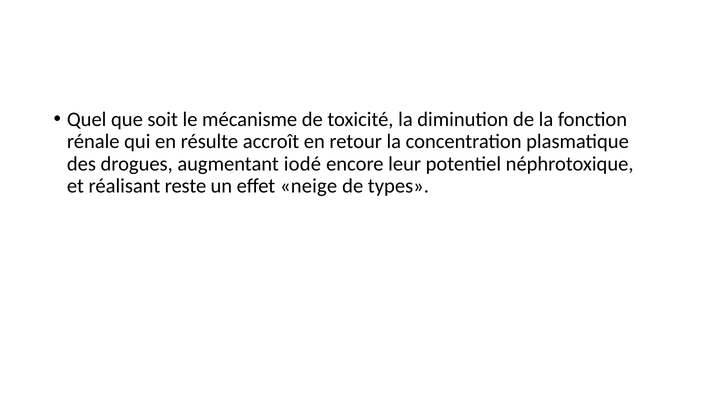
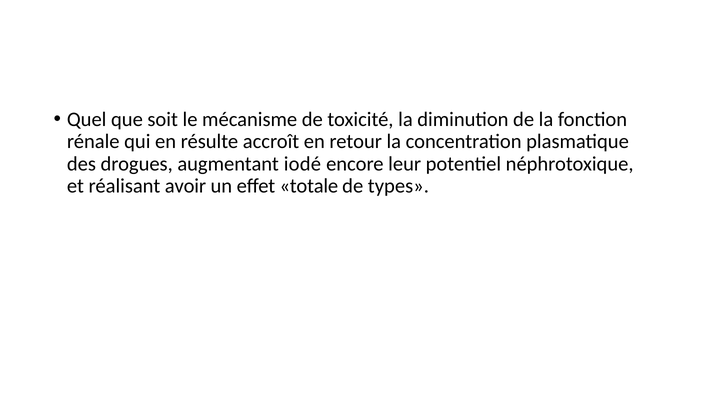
reste: reste -> avoir (185, 186)
neige: neige -> totale (309, 186)
